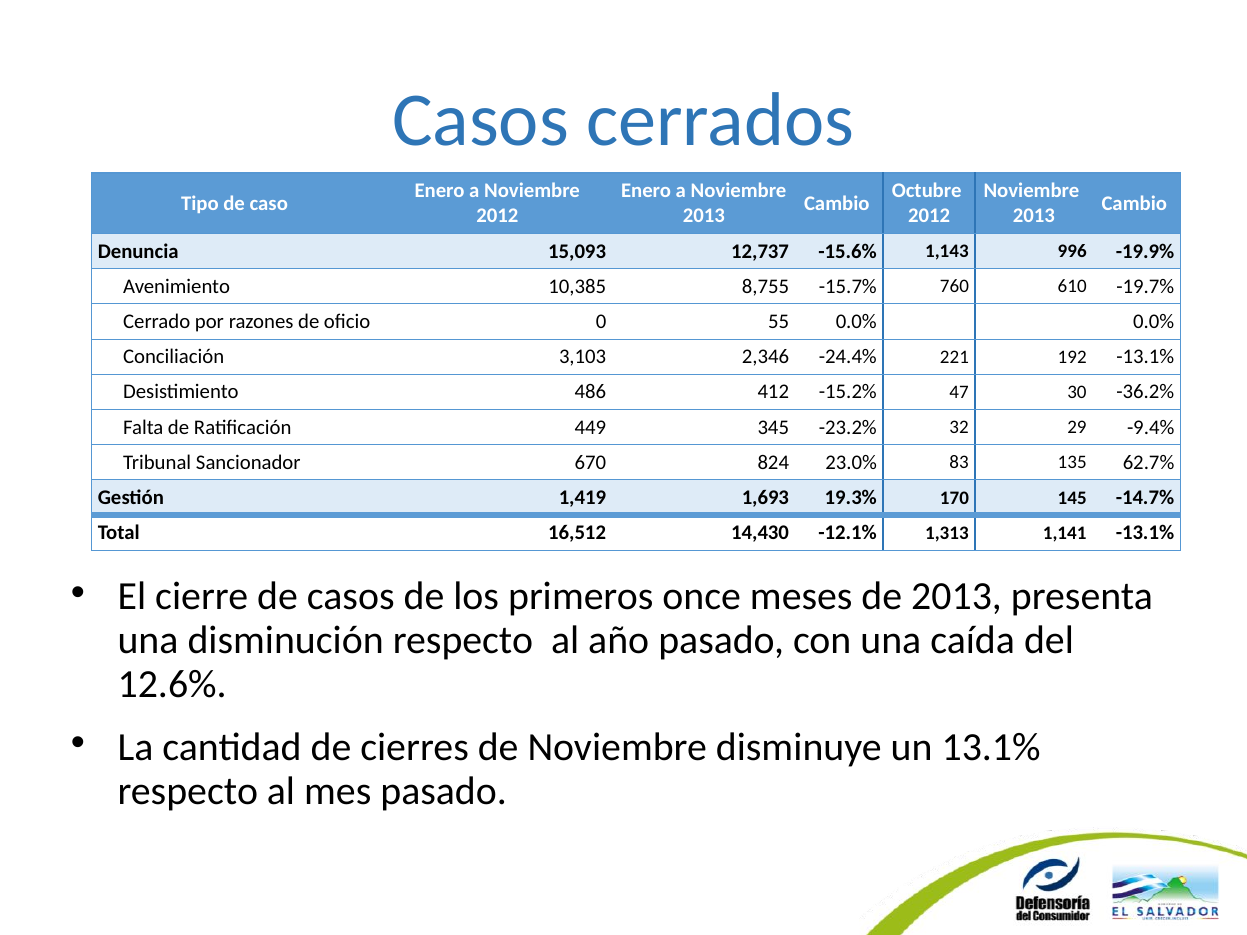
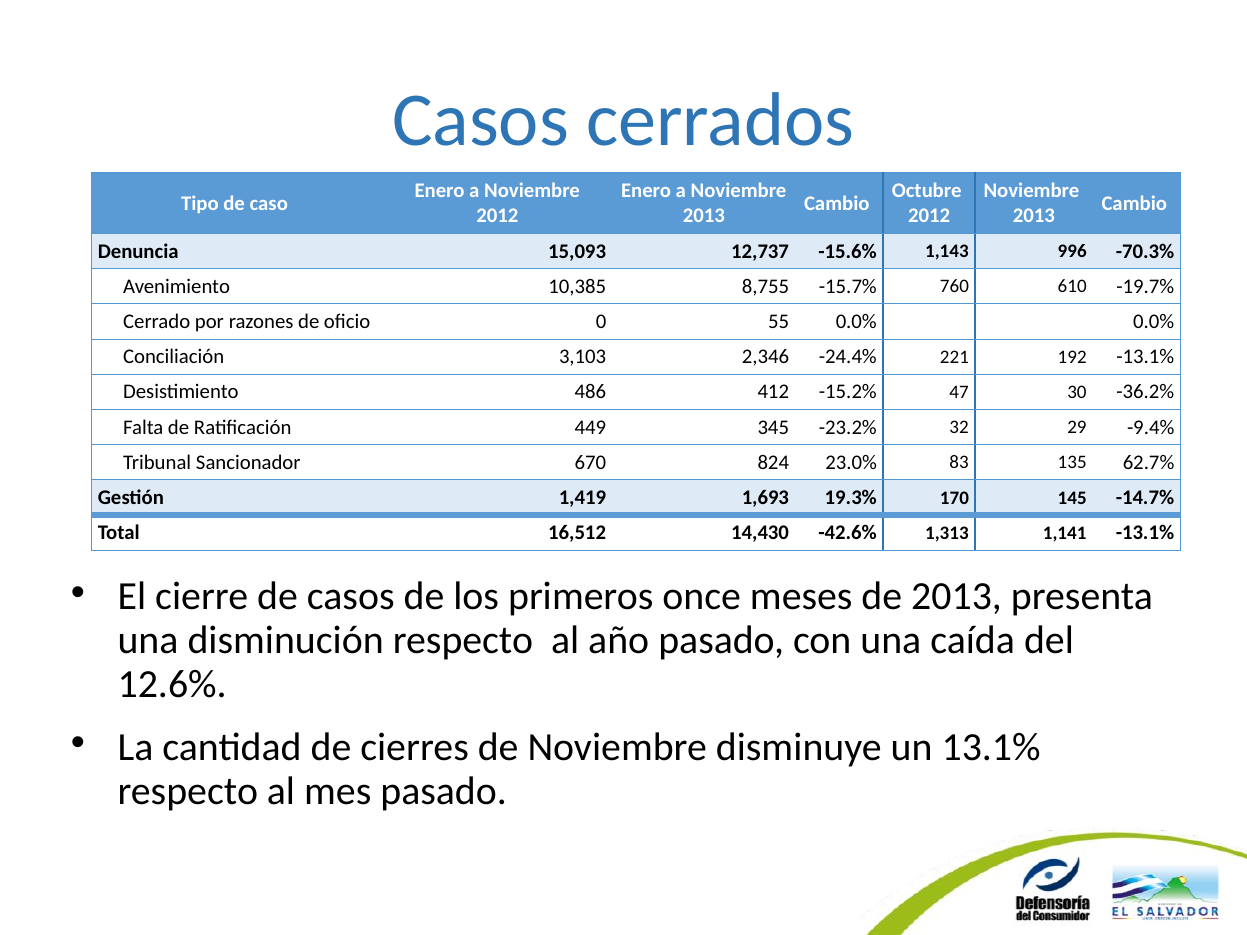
-19.9%: -19.9% -> -70.3% (1145, 251)
-12.1%: -12.1% -> -42.6% (848, 533)
